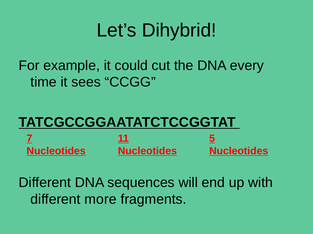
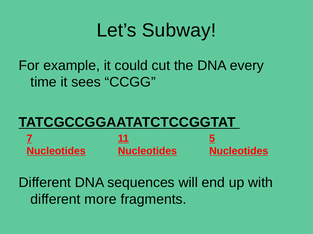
Dihybrid: Dihybrid -> Subway (179, 30)
